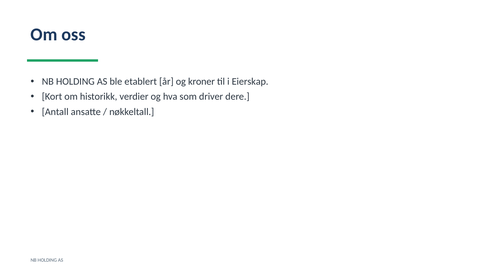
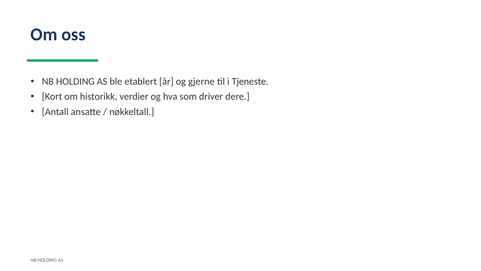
kroner: kroner -> gjerne (201, 81)
Eierskap: Eierskap -> Tjeneste (250, 81)
